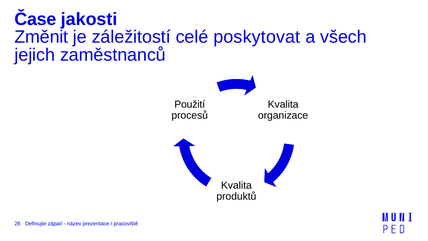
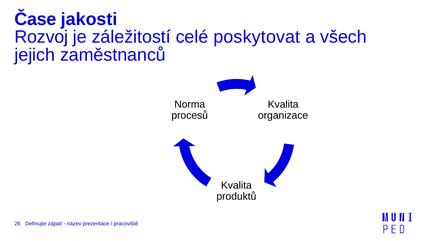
Změnit: Změnit -> Rozvoj (41, 37)
Použití: Použití -> Norma (190, 104)
